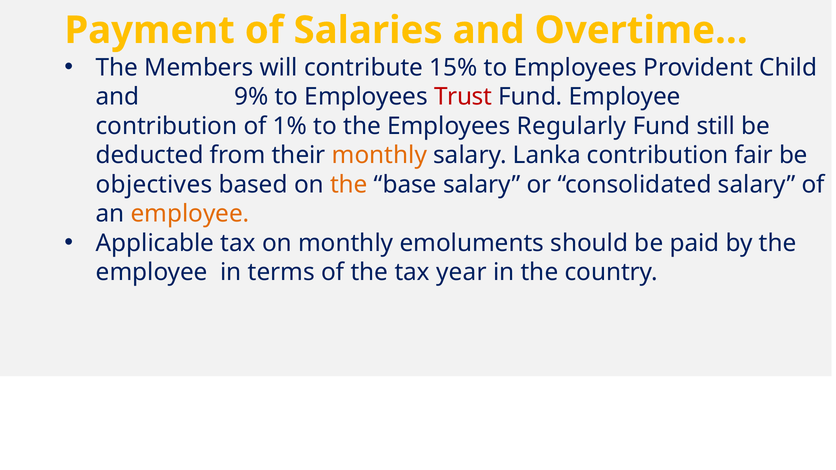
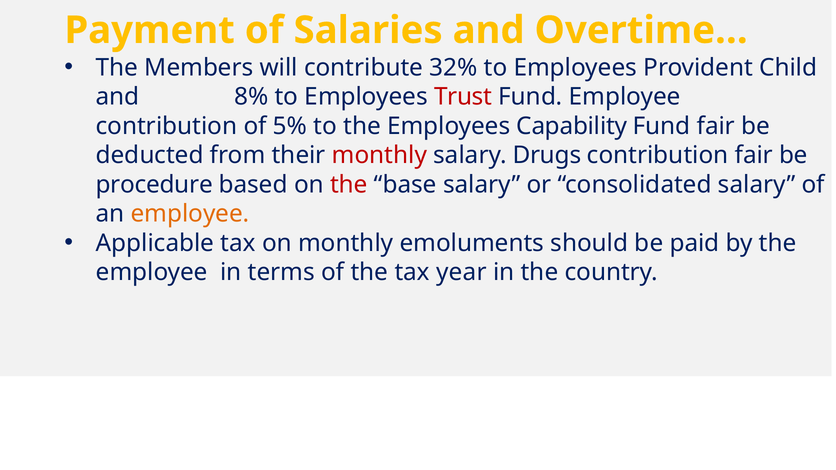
15%: 15% -> 32% (453, 68)
9%: 9% -> 8% (251, 97)
1%: 1% -> 5% (290, 126)
Regularly: Regularly -> Capability (572, 126)
Fund still: still -> fair (716, 126)
monthly colour: orange -> red (379, 155)
Lanka: Lanka -> Drugs (547, 155)
objectives: objectives -> procedure (154, 185)
the colour: orange -> red (349, 185)
